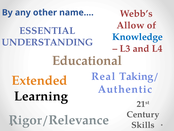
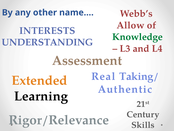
ESSENTIAL: ESSENTIAL -> INTERESTS (47, 31)
Knowledge colour: blue -> green (138, 37)
Educational: Educational -> Assessment (87, 60)
